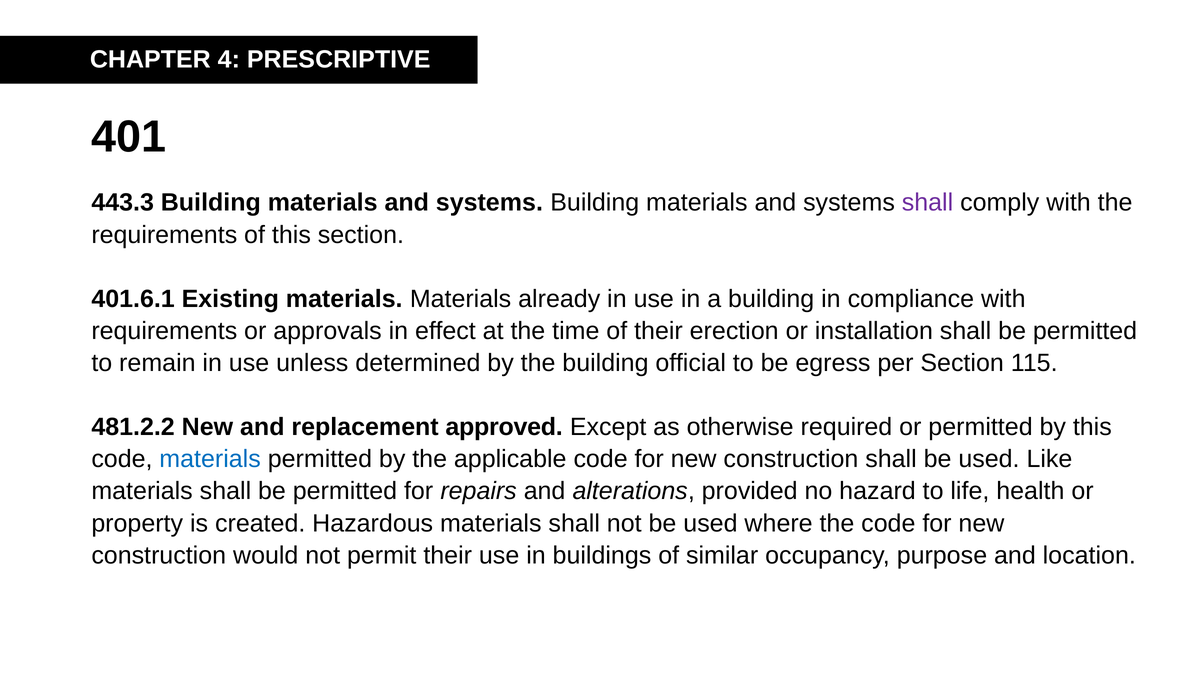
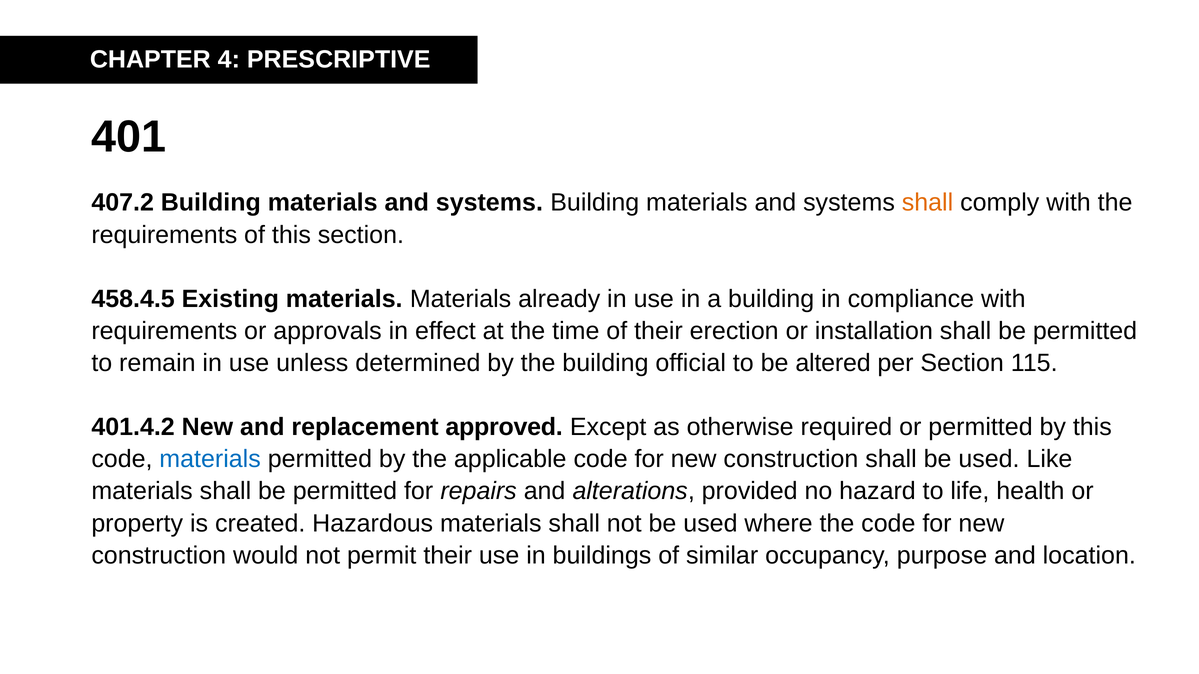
443.3: 443.3 -> 407.2 (123, 203)
shall colour: purple -> orange (928, 203)
401.6.1: 401.6.1 -> 458.4.5 (133, 299)
egress: egress -> altered (833, 363)
481.2.2: 481.2.2 -> 401.4.2 (133, 427)
